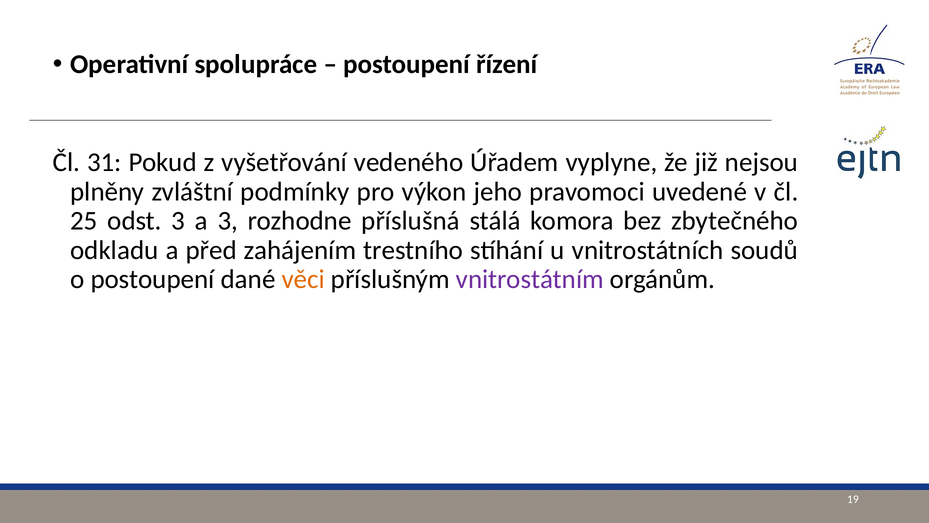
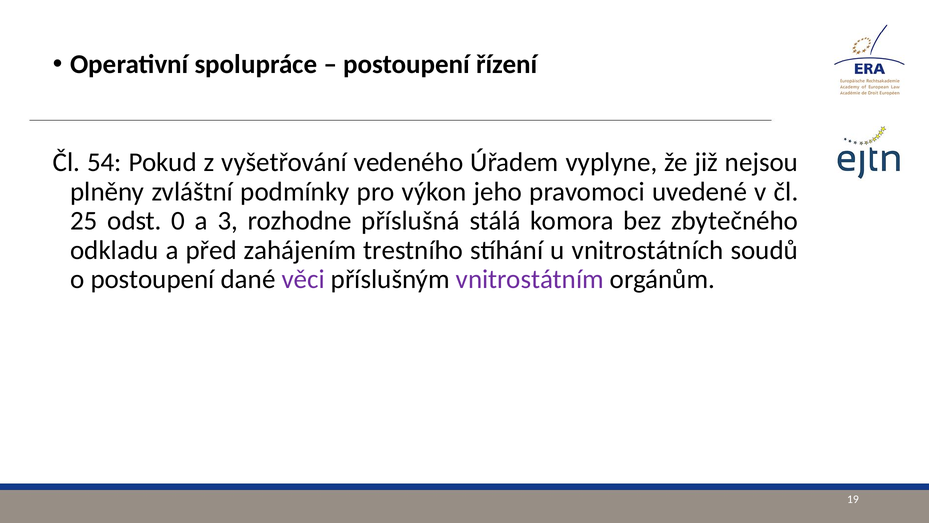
31: 31 -> 54 (104, 162)
odst 3: 3 -> 0 (178, 221)
věci colour: orange -> purple (303, 279)
